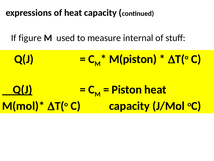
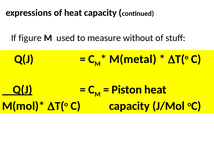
internal: internal -> without (138, 38)
M(piston: M(piston -> M(metal (133, 59)
